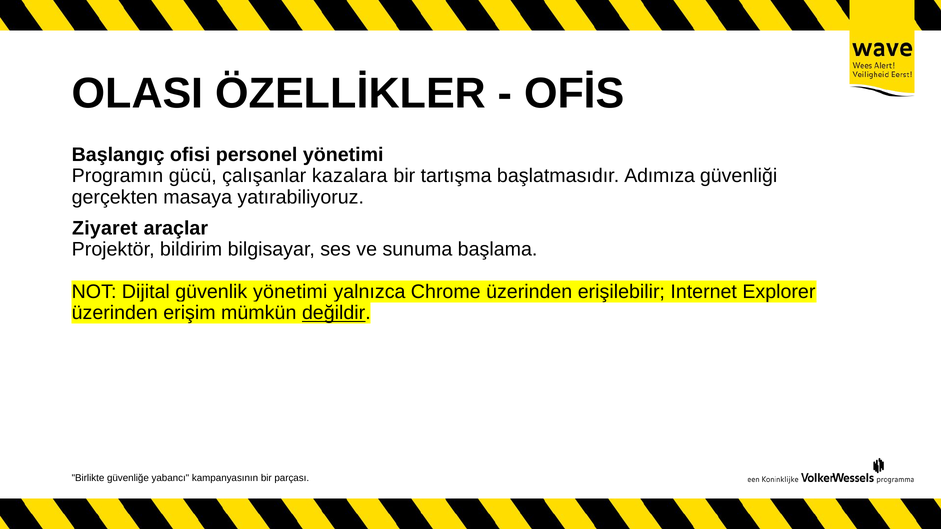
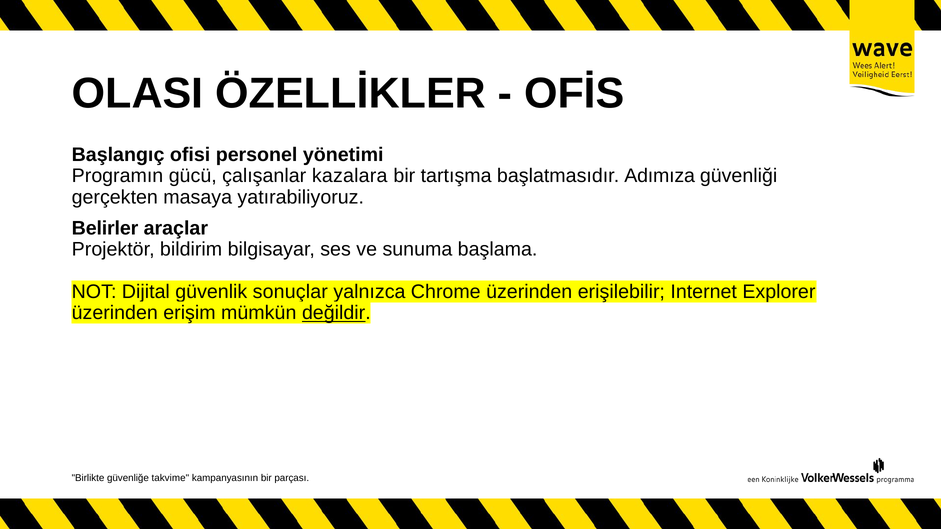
Ziyaret: Ziyaret -> Belirler (105, 228)
güvenlik yönetimi: yönetimi -> sonuçlar (290, 292)
yabancı: yabancı -> takvime (170, 478)
